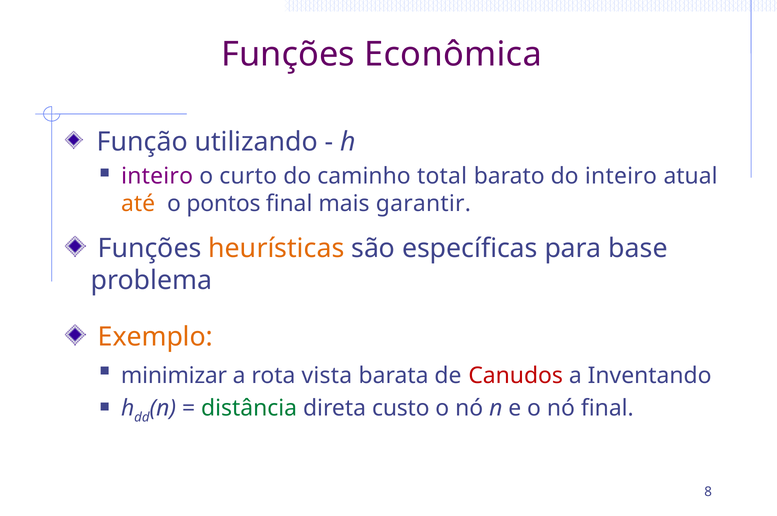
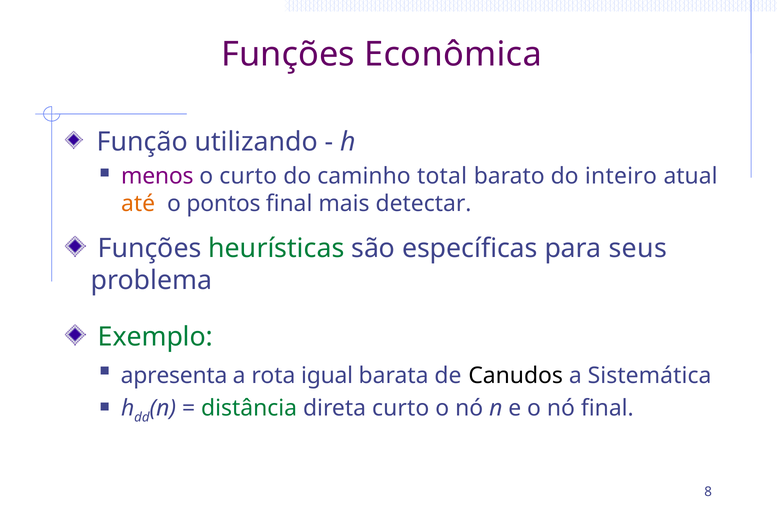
inteiro: inteiro -> menos (157, 176)
garantir: garantir -> detectar (424, 203)
heurísticas colour: orange -> green (276, 248)
base: base -> seus (638, 248)
Exemplo colour: orange -> green (155, 337)
minimizar: minimizar -> apresenta (174, 375)
vista: vista -> igual (327, 375)
Canudos colour: red -> black (516, 375)
Inventando: Inventando -> Sistemática (650, 375)
direta custo: custo -> curto (401, 408)
